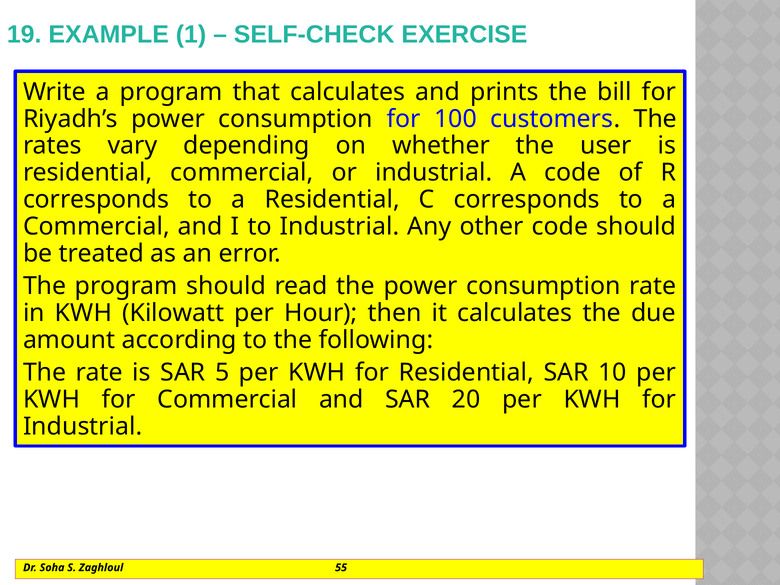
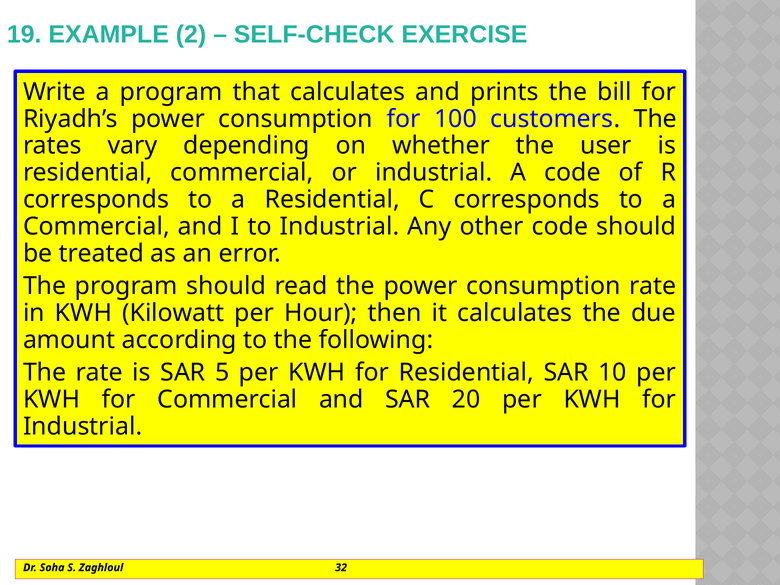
1: 1 -> 2 (191, 35)
55: 55 -> 32 (341, 568)
